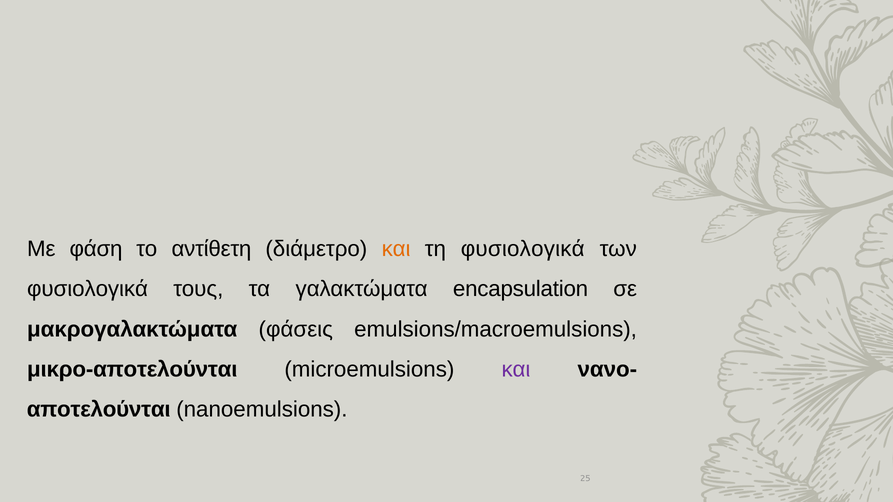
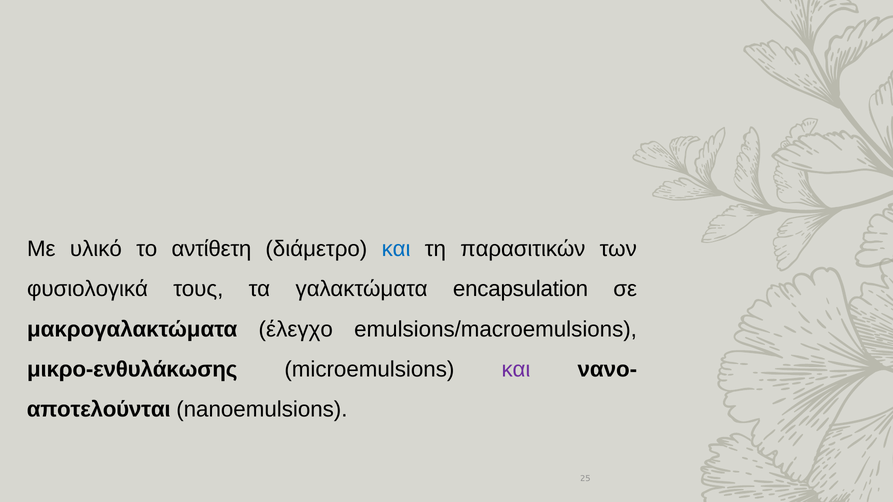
φάση: φάση -> υλικό (96, 249)
και colour: orange -> blue (396, 249)
τη φυσιολογικά: φυσιολογικά -> παρασιτικών (523, 249)
φάσεις: φάσεις -> έλεγχο (296, 329)
μικρο-αποτελούνται: μικρο-αποτελούνται -> μικρο-ενθυλάκωσης (132, 370)
